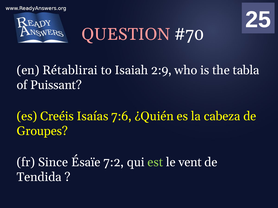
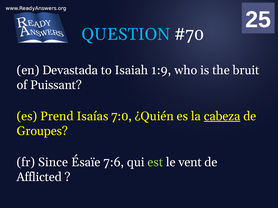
QUESTION colour: pink -> light blue (126, 34)
Rétablirai: Rétablirai -> Devastada (70, 70)
2:9: 2:9 -> 1:9 (161, 70)
tabla: tabla -> bruit (246, 70)
Creéis: Creéis -> Prend (57, 116)
7:6: 7:6 -> 7:0 (122, 116)
cabeza underline: none -> present (222, 116)
7:2: 7:2 -> 7:6 (114, 163)
Tendida: Tendida -> Afflicted (39, 177)
